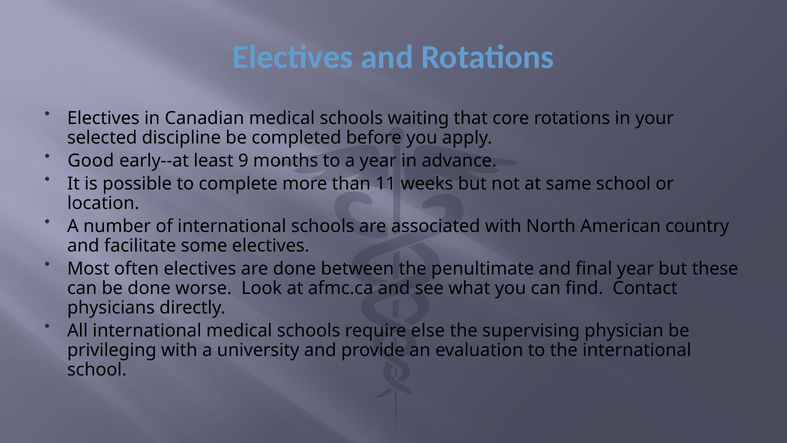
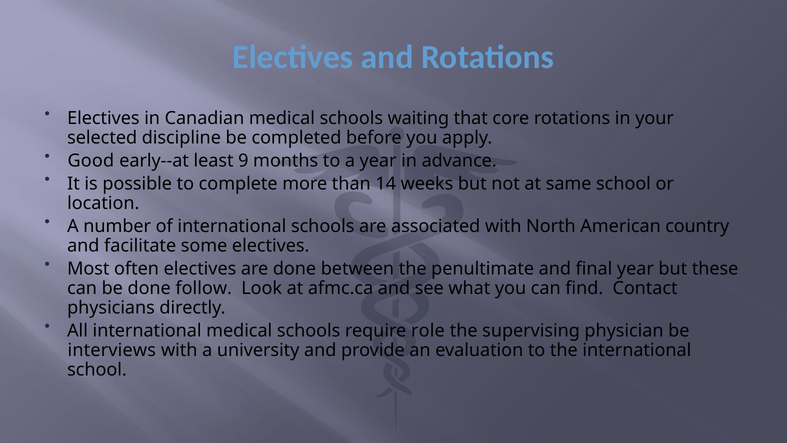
11: 11 -> 14 (386, 184)
worse: worse -> follow (204, 288)
else: else -> role (428, 331)
privileging: privileging -> interviews (112, 350)
